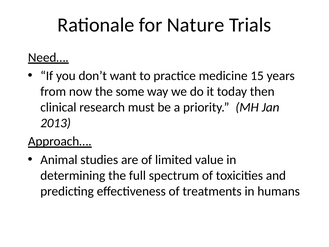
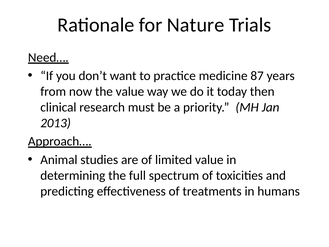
15: 15 -> 87 (257, 76)
the some: some -> value (130, 91)
